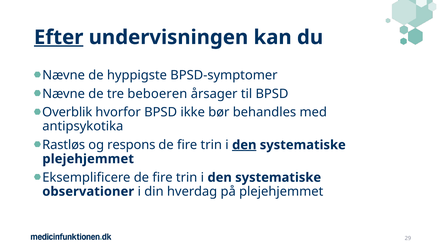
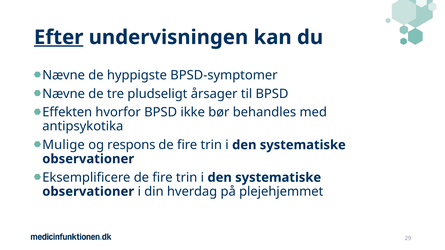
beboeren: beboeren -> pludseligt (157, 94)
Overblik: Overblik -> Effekten (67, 112)
Rastløs: Rastløs -> Mulige (64, 145)
den underline: present -> none (244, 145)
plejehjemmet: plejehjemmet -> observationer (88, 159)
